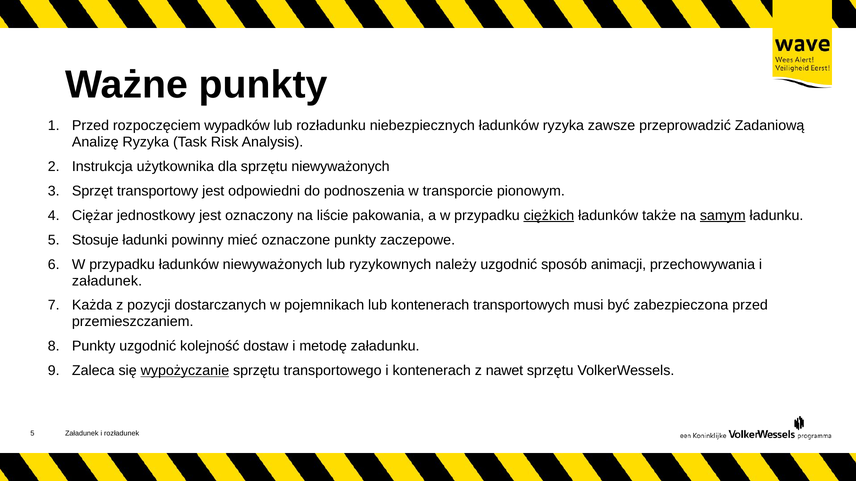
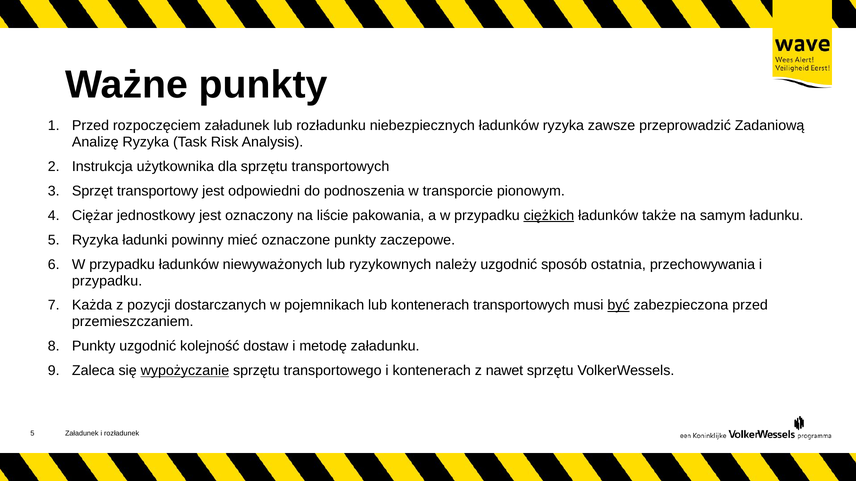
rozpoczęciem wypadków: wypadków -> załadunek (237, 126)
sprzętu niewyważonych: niewyważonych -> transportowych (340, 167)
samym underline: present -> none (723, 216)
5 Stosuje: Stosuje -> Ryzyka (95, 240)
animacji: animacji -> ostatnia (618, 265)
załadunek: załadunek -> przypadku (107, 281)
być underline: none -> present (619, 306)
